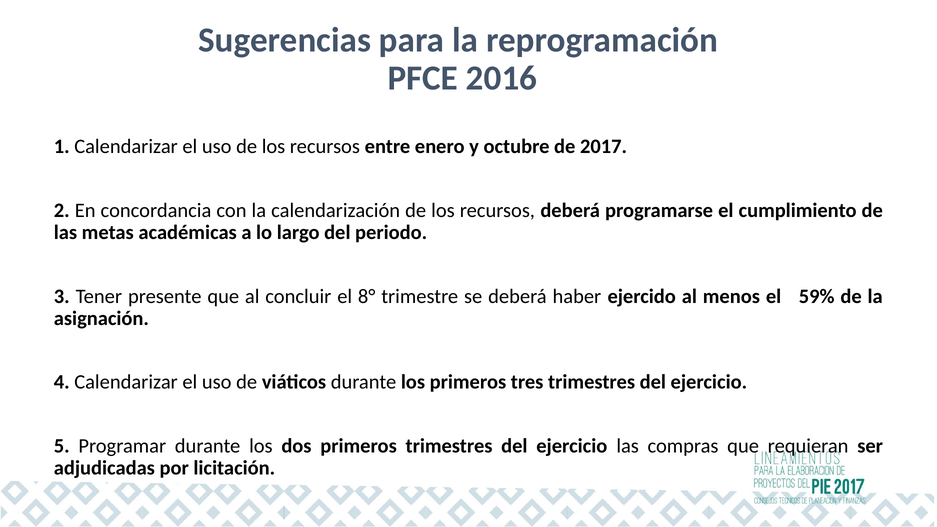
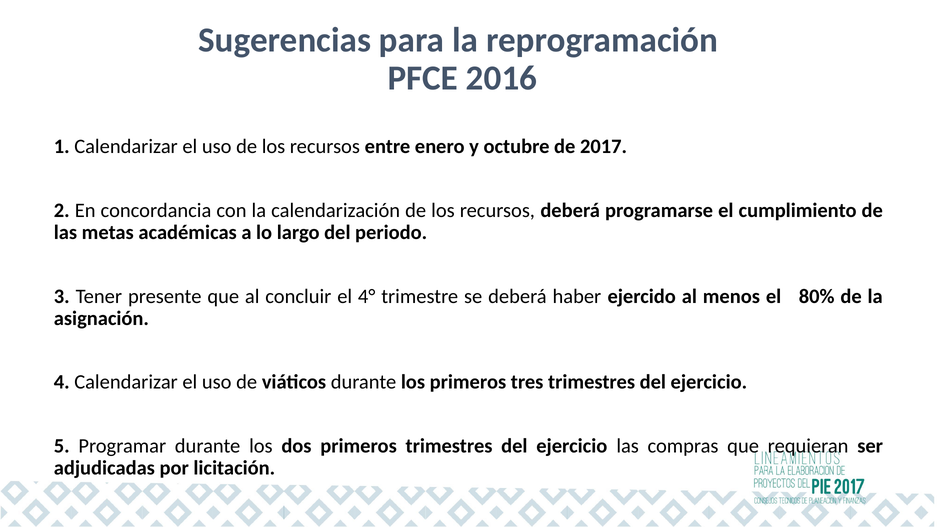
8°: 8° -> 4° (367, 296)
59%: 59% -> 80% (817, 296)
